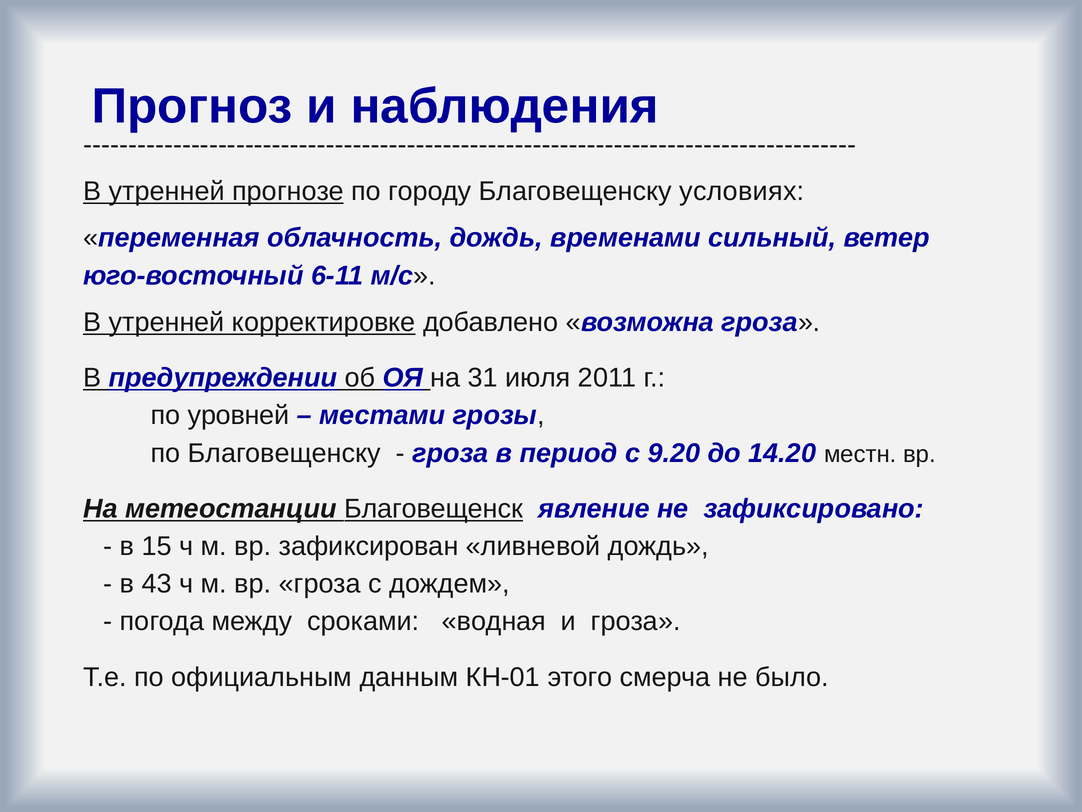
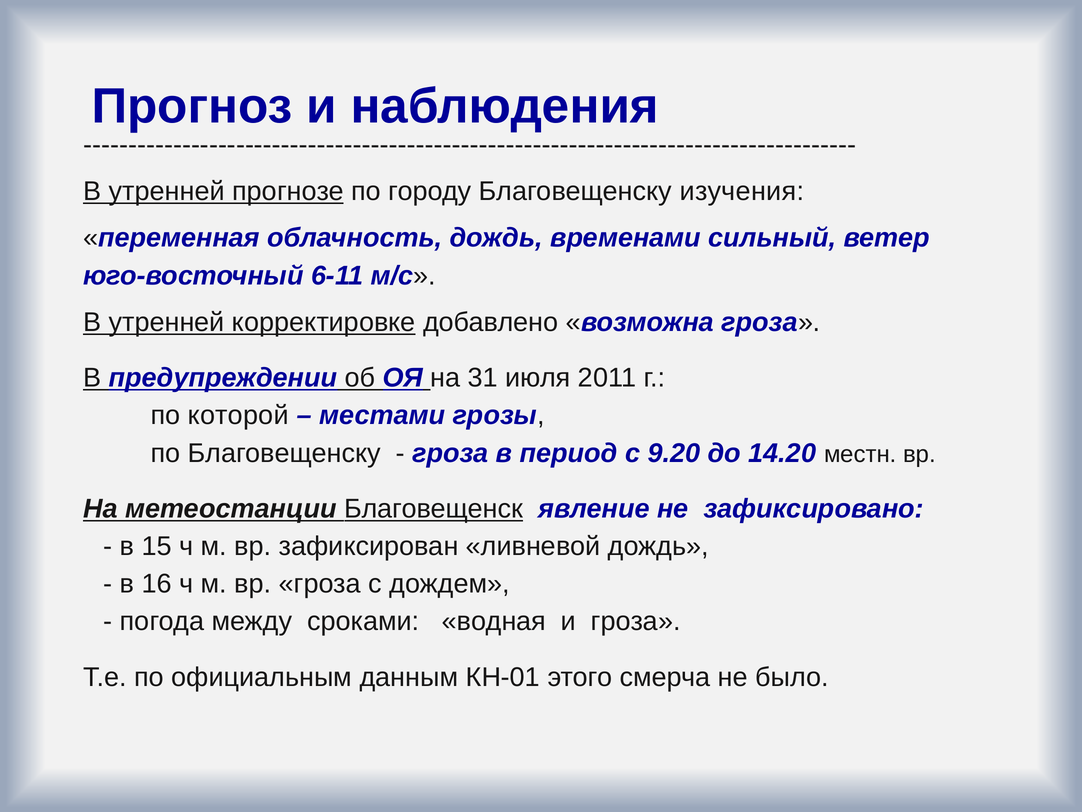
условиях: условиях -> изучения (742, 191)
уровней: уровней -> которой (238, 415)
43: 43 -> 16 (157, 584)
